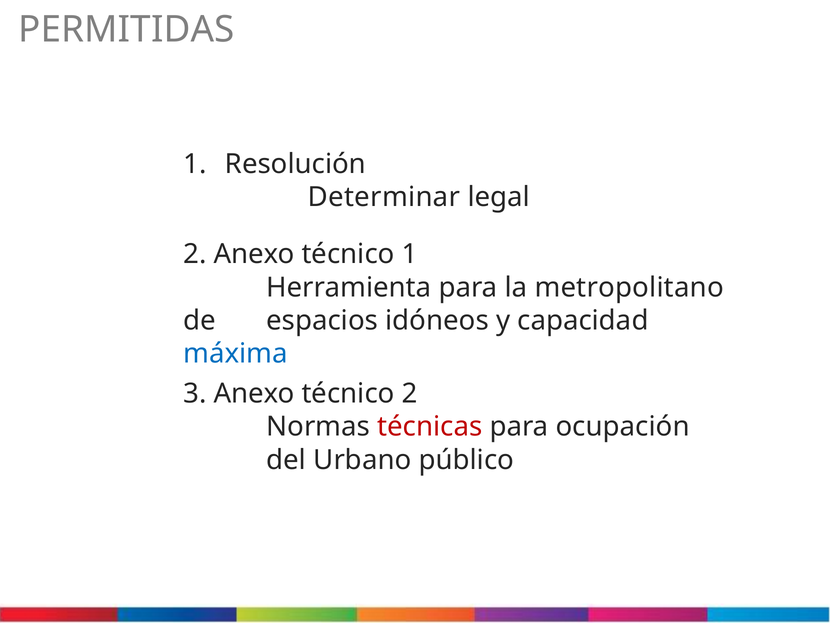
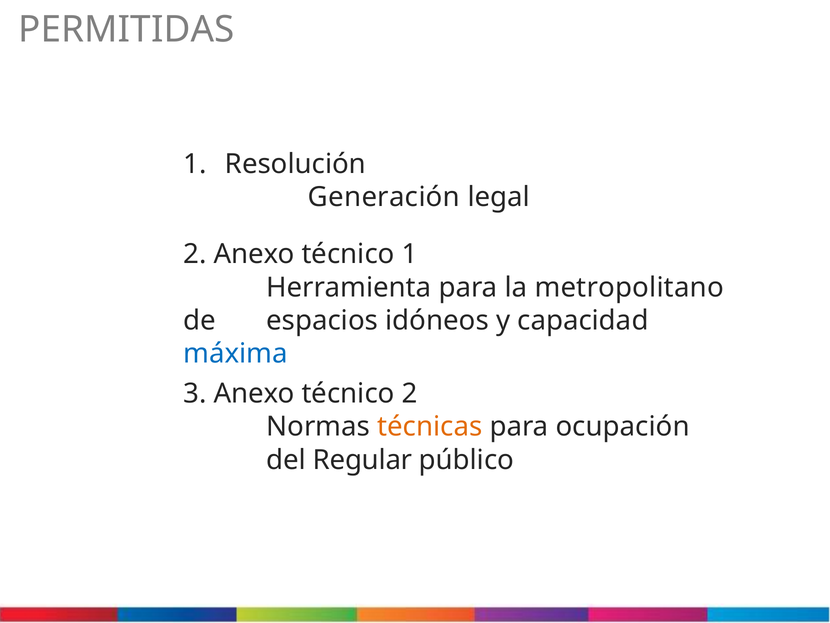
Determinar: Determinar -> Generación (384, 197)
técnicas colour: red -> orange (430, 426)
Urbano: Urbano -> Regular (363, 459)
